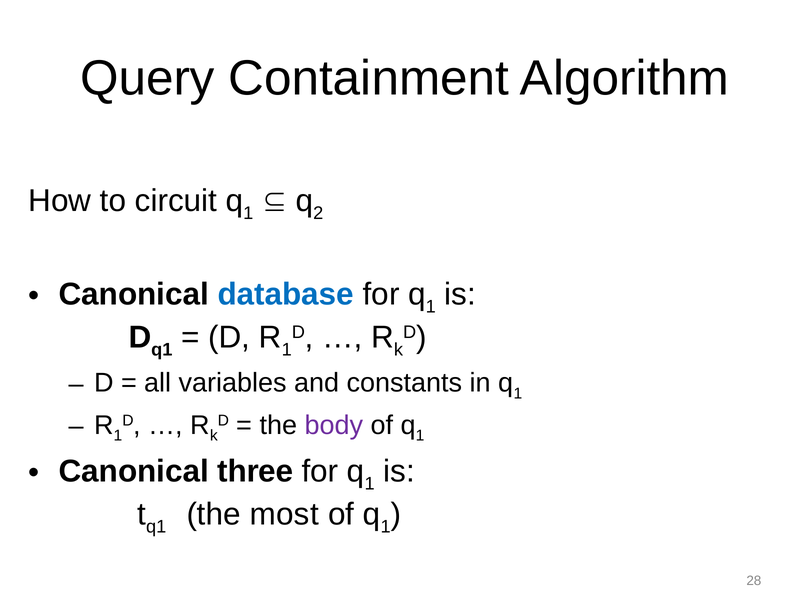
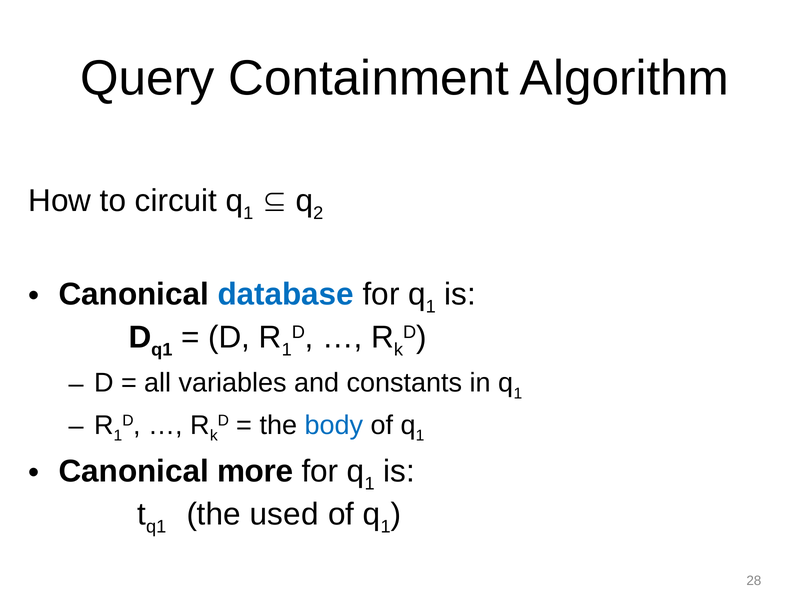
body colour: purple -> blue (334, 425)
three: three -> more (255, 471)
most: most -> used (284, 514)
